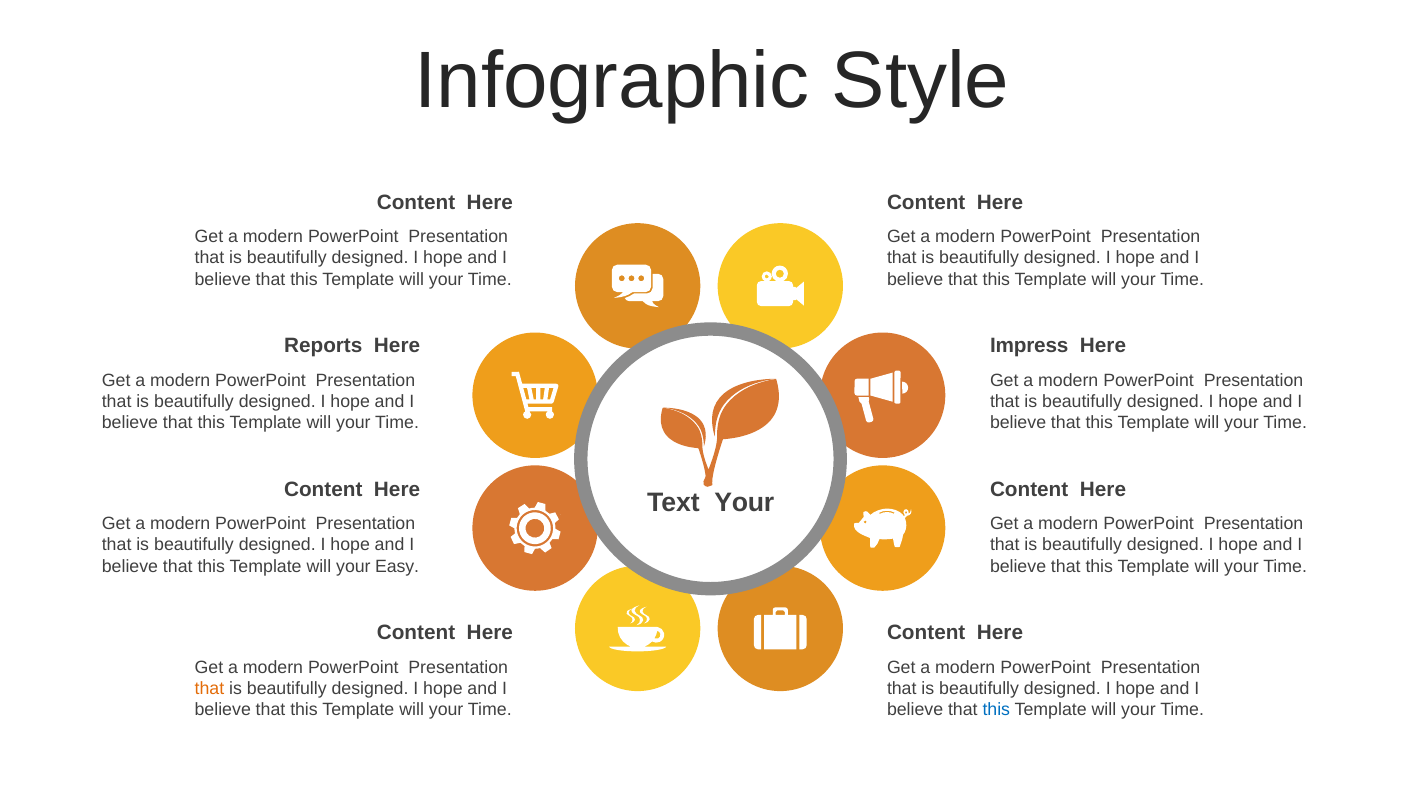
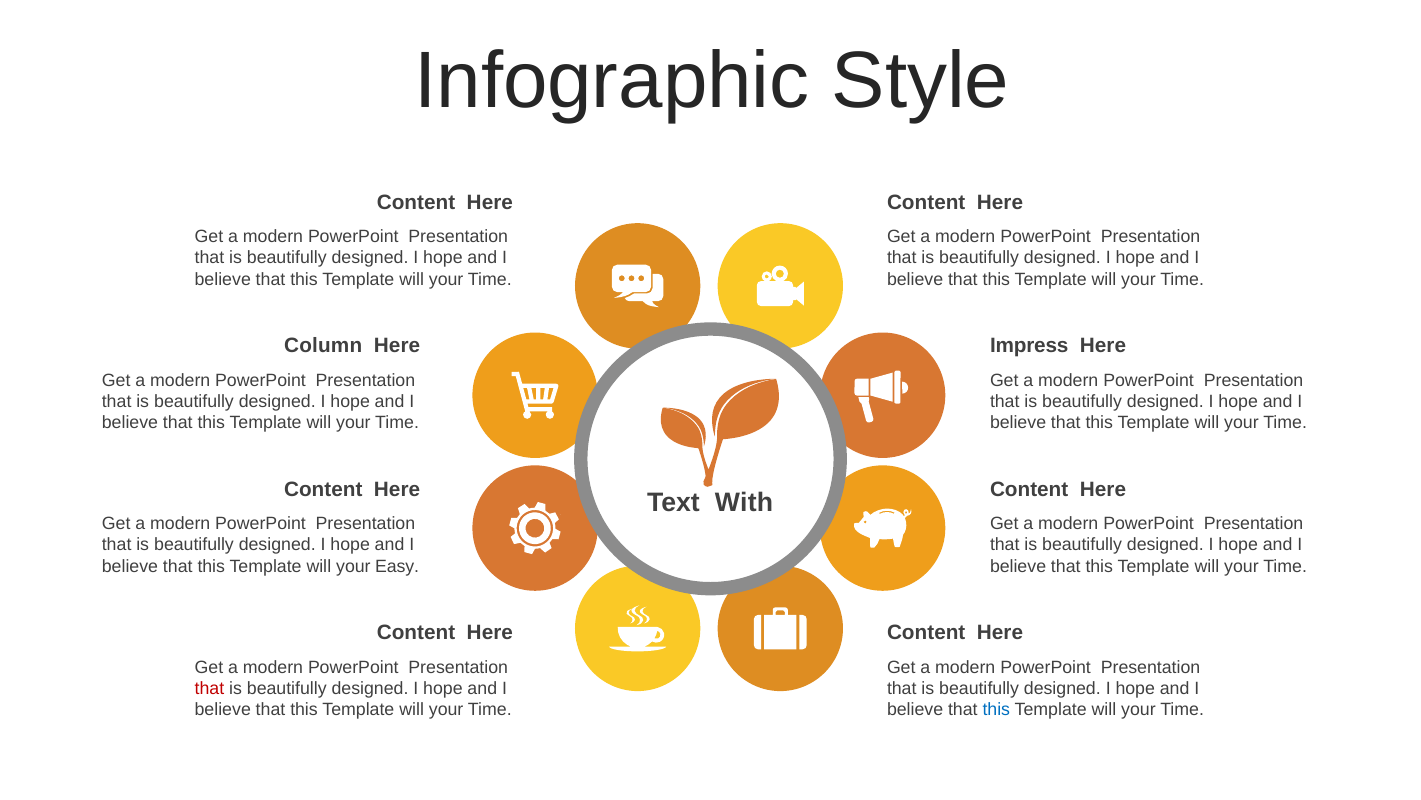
Reports: Reports -> Column (323, 346)
Text Your: Your -> With (744, 502)
that colour: orange -> red (209, 688)
